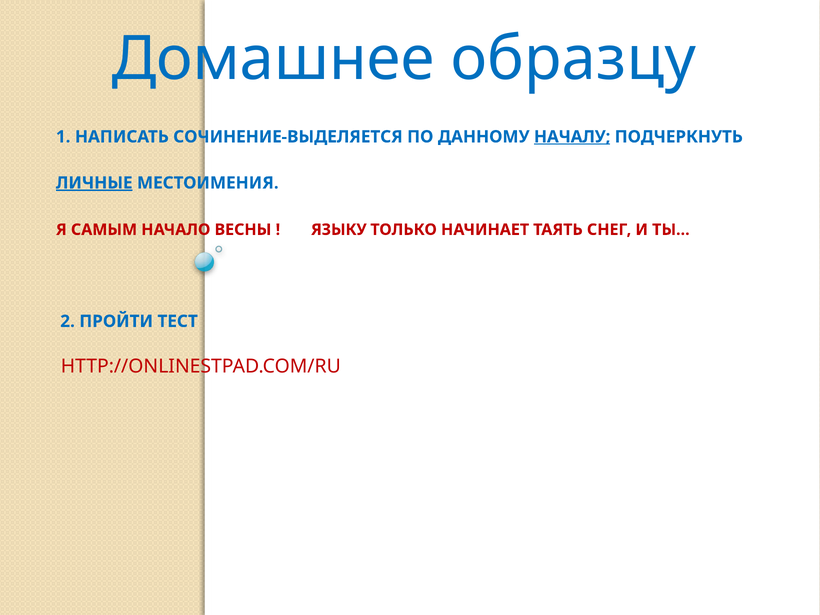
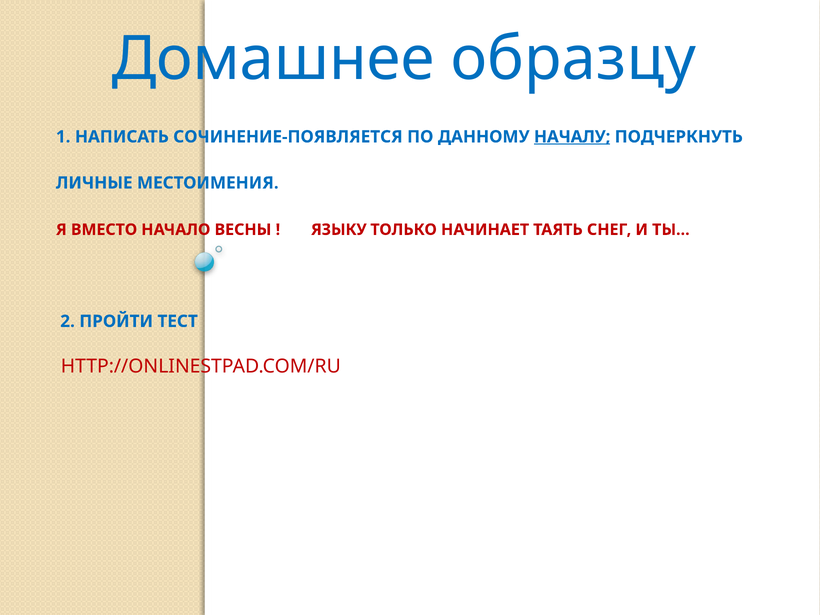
СОЧИНЕНИЕ-ВЫДЕЛЯЕТСЯ: СОЧИНЕНИЕ-ВЫДЕЛЯЕТСЯ -> СОЧИНЕНИЕ-ПОЯВЛЯЕТСЯ (288, 137)
ЛИЧНЫЕ underline: present -> none (94, 183)
САМЫМ: САМЫМ -> ВМЕСТО (104, 230)
